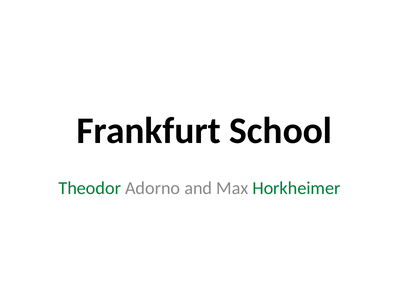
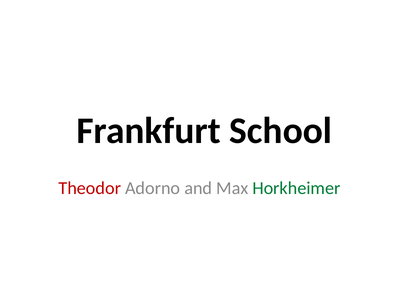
Theodor colour: green -> red (90, 188)
